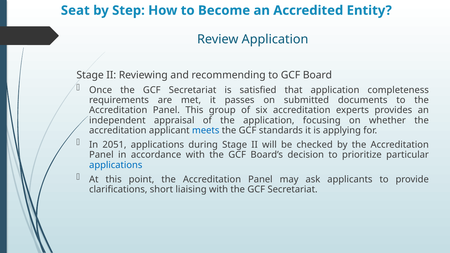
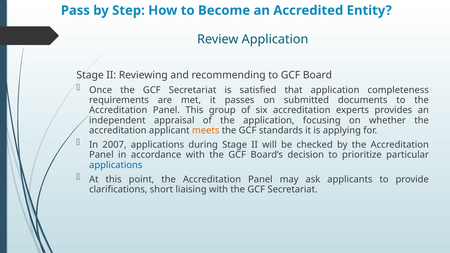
Seat: Seat -> Pass (75, 10)
meets colour: blue -> orange (206, 130)
2051: 2051 -> 2007 (114, 145)
